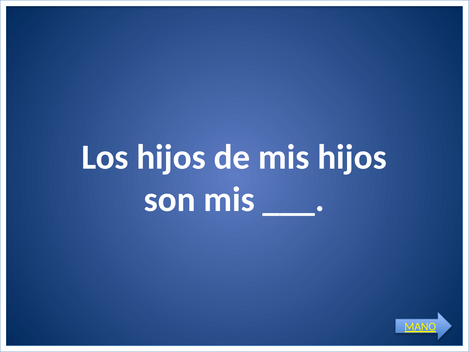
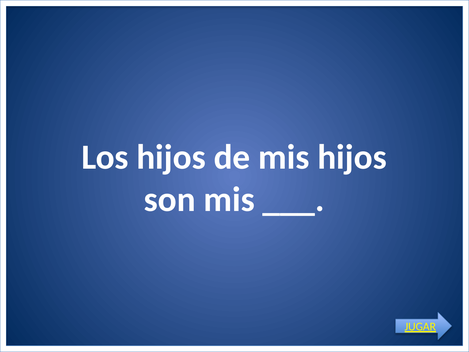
MANO: MANO -> JUGAR (420, 326)
